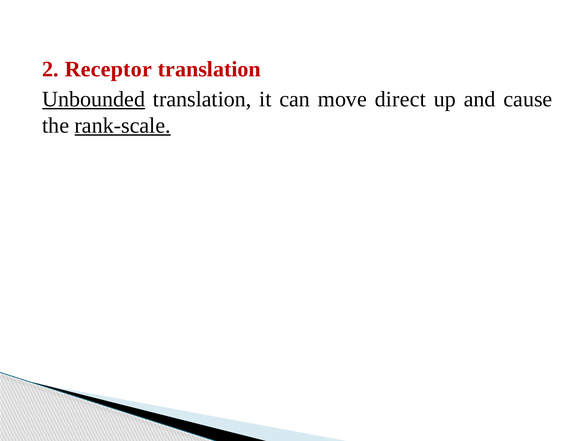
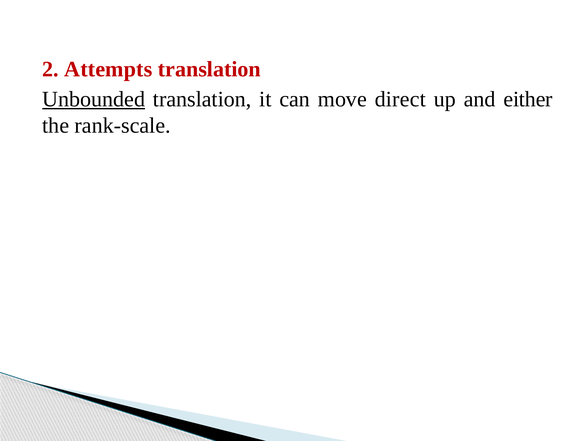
Receptor: Receptor -> Attempts (108, 69)
cause: cause -> either (528, 99)
rank-scale underline: present -> none (123, 126)
